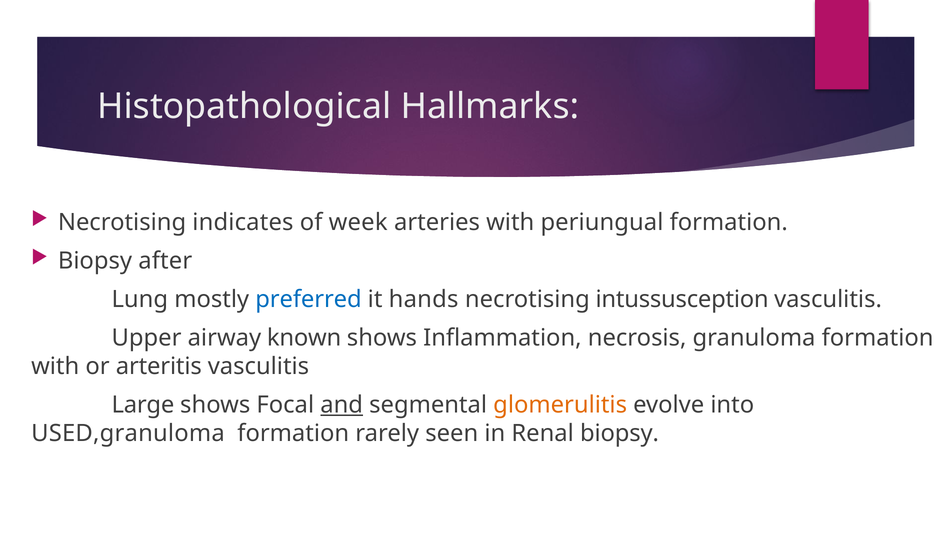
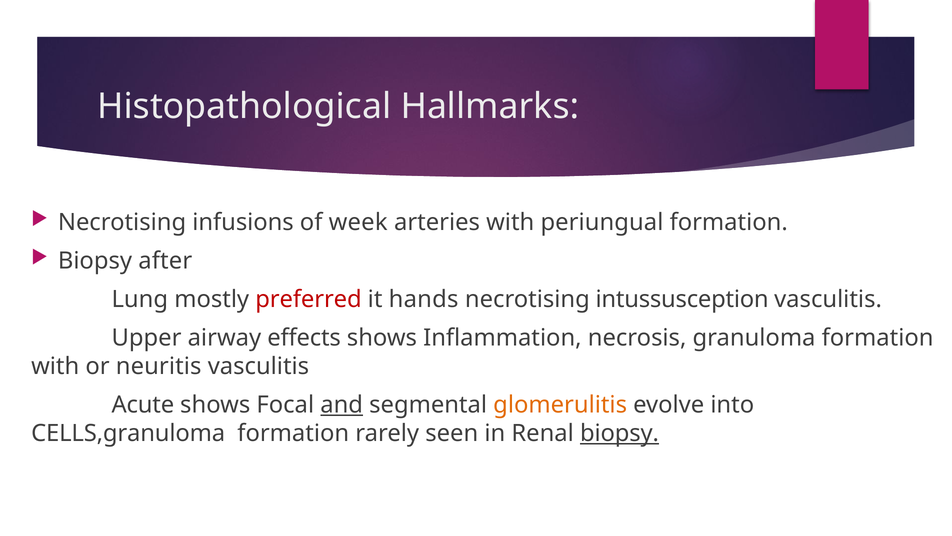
indicates: indicates -> infusions (243, 222)
preferred colour: blue -> red (309, 299)
known: known -> effects (304, 338)
arteritis: arteritis -> neuritis (159, 366)
Large: Large -> Acute (143, 405)
USED,granuloma: USED,granuloma -> CELLS,granuloma (128, 433)
biopsy underline: none -> present (619, 433)
